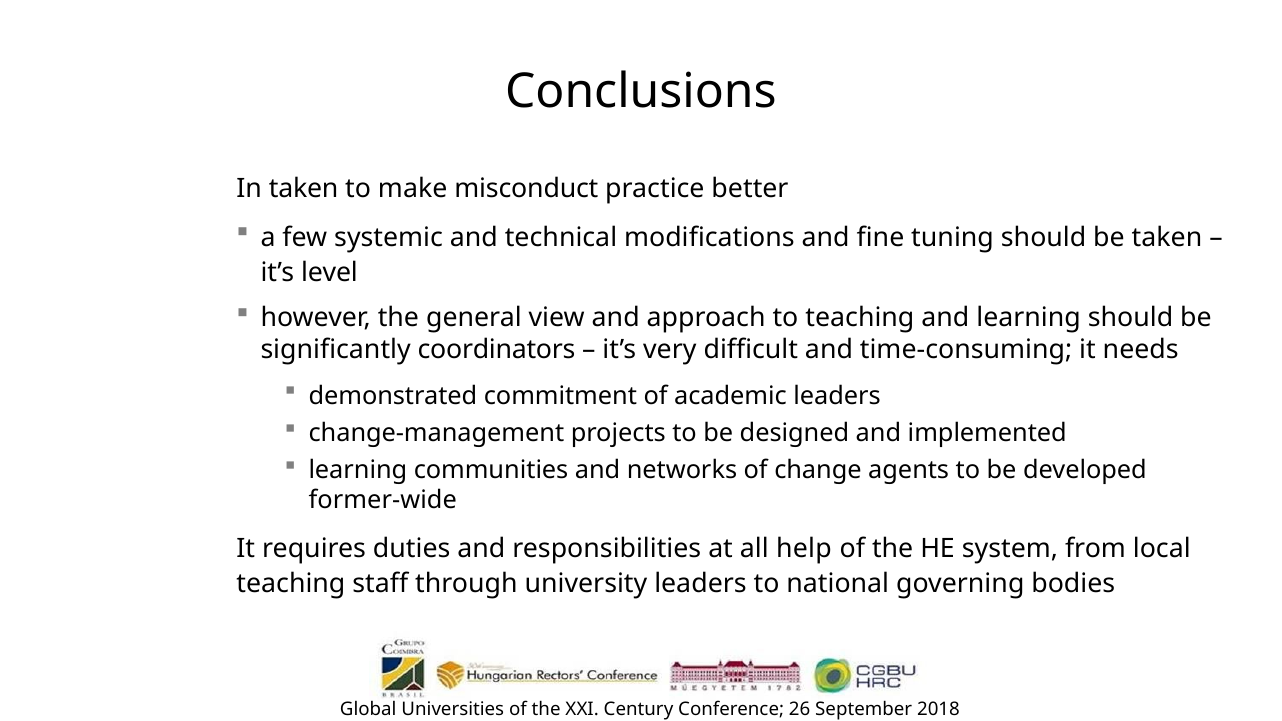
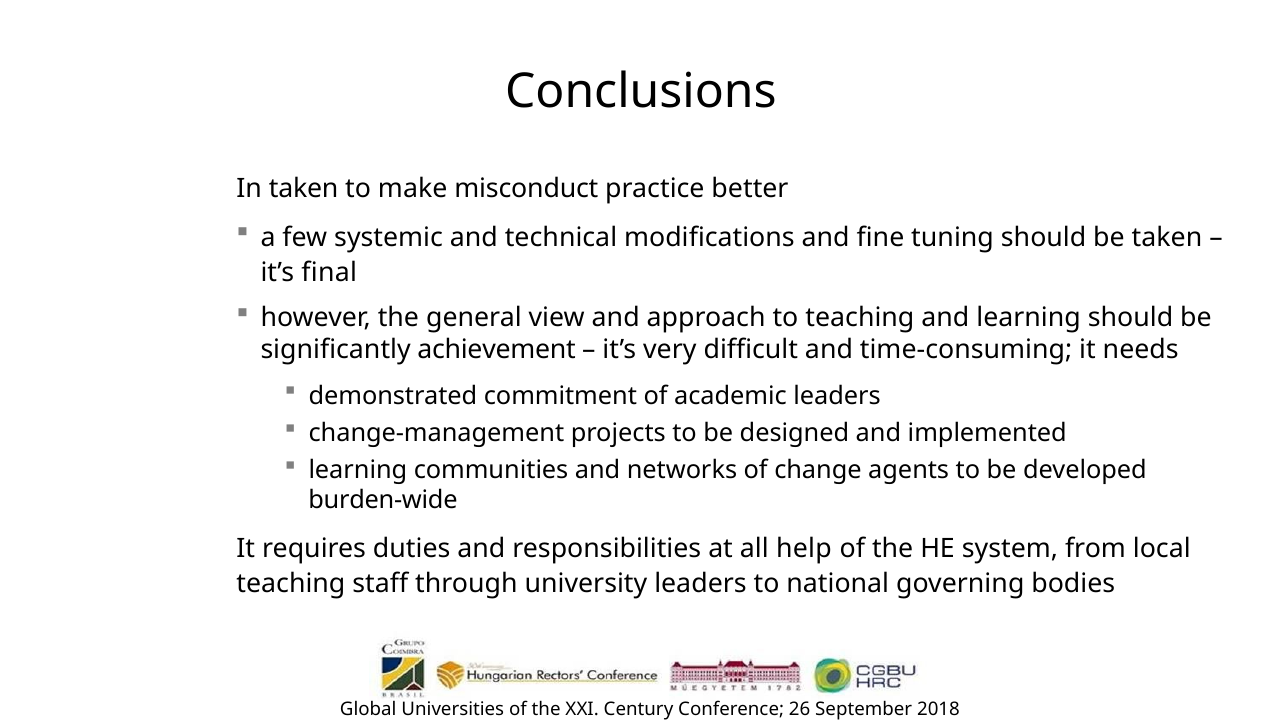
level: level -> final (329, 273)
coordinators: coordinators -> achievement (497, 350)
former-wide: former-wide -> burden-wide (383, 501)
